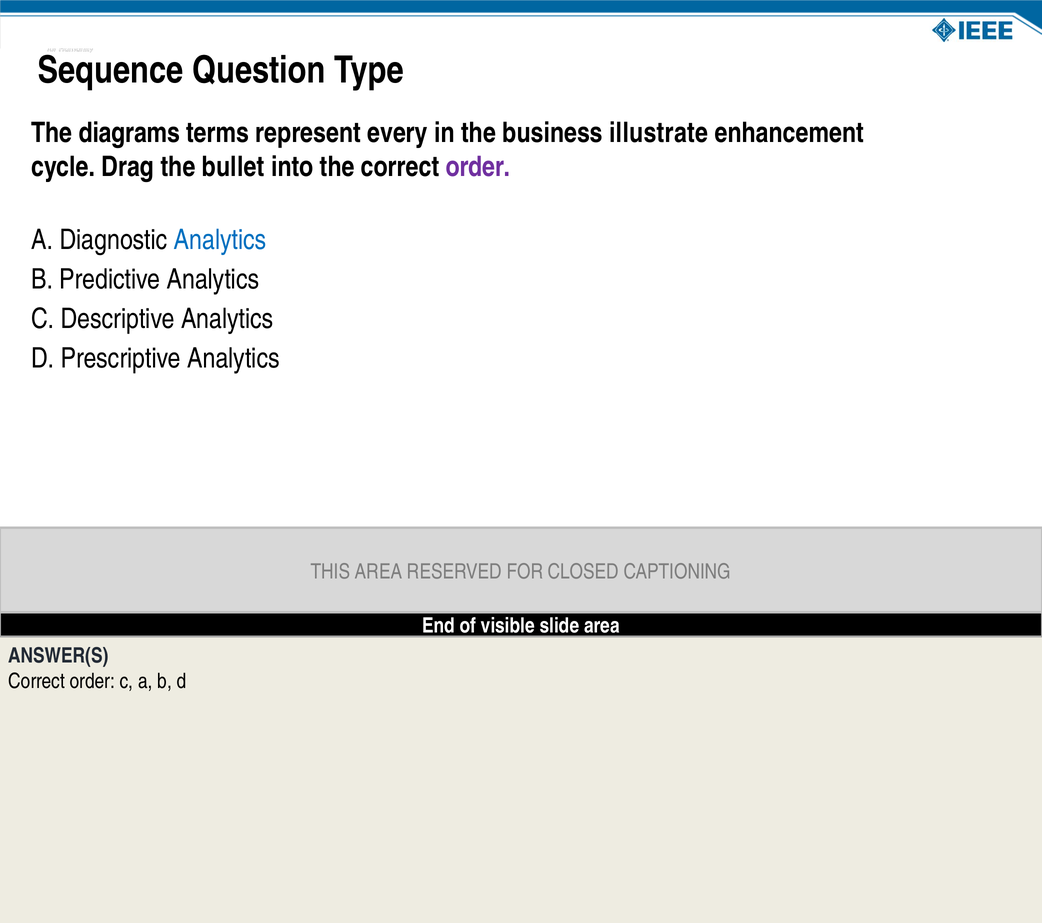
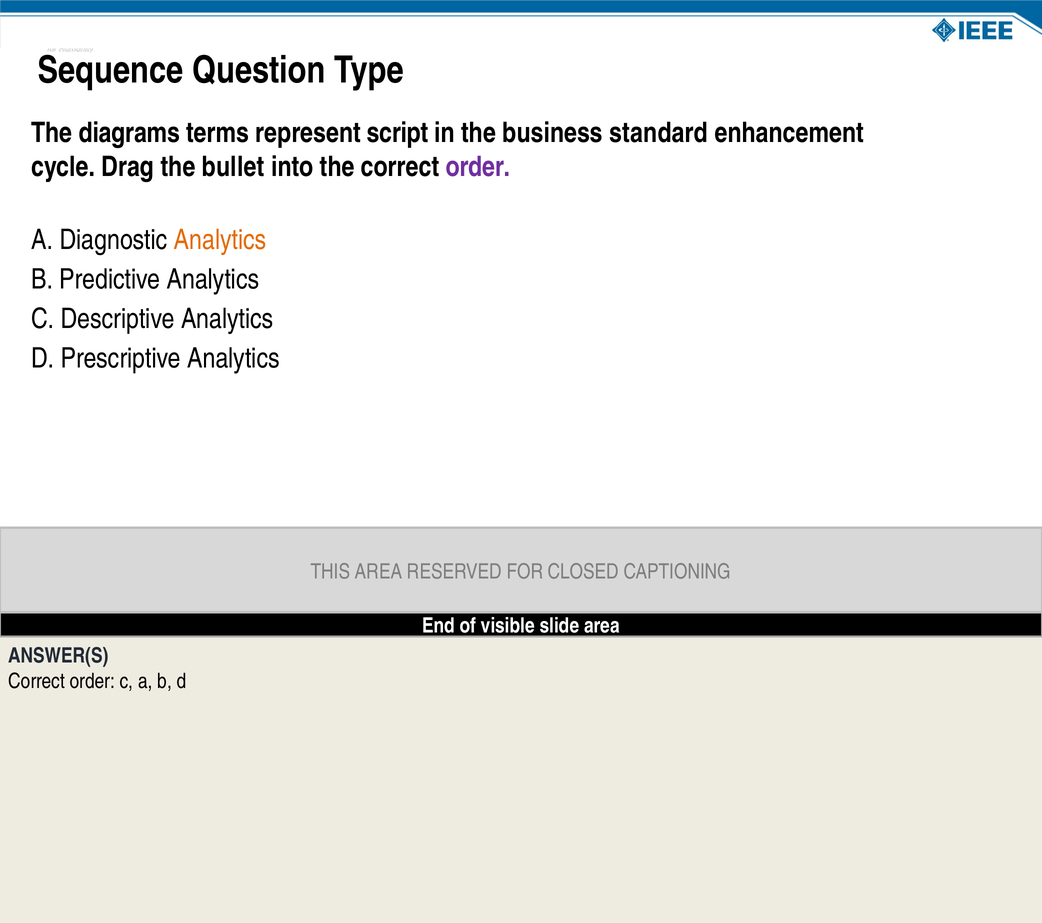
every: every -> script (398, 133)
illustrate: illustrate -> standard (659, 133)
Analytics colour: blue -> orange (220, 240)
